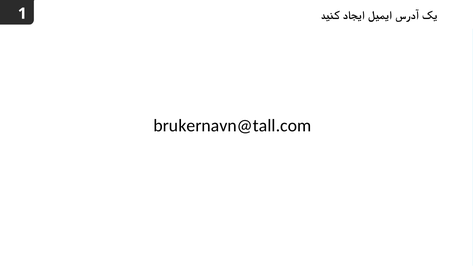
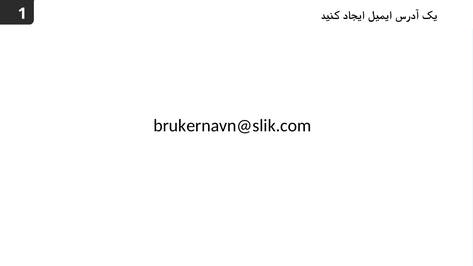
brukernavn@tall.com: brukernavn@tall.com -> brukernavn@slik.com (232, 126)
